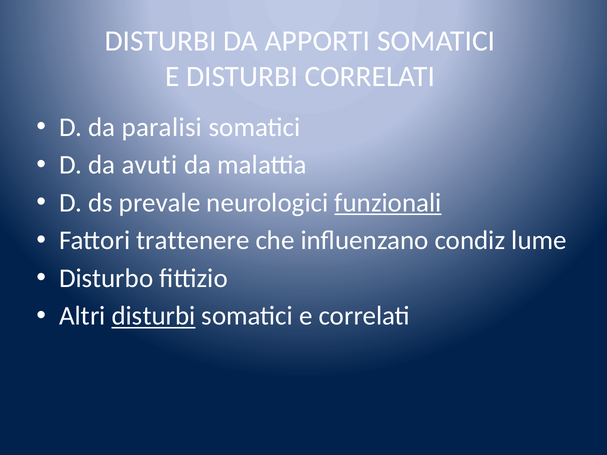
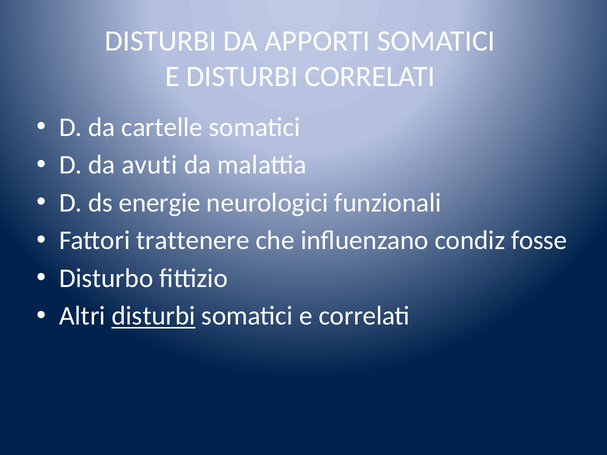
paralisi: paralisi -> cartelle (162, 127)
prevale: prevale -> energie (160, 203)
funzionali underline: present -> none (388, 203)
lume: lume -> fosse (539, 241)
